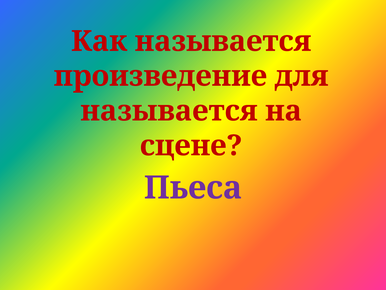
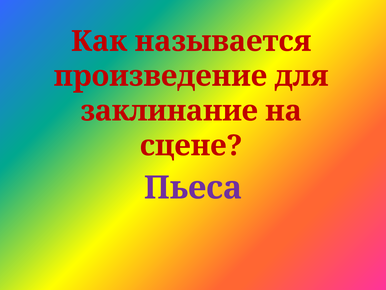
называется: называется -> заклинание (169, 111)
